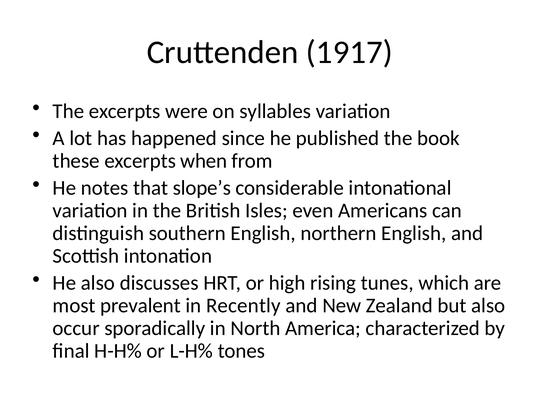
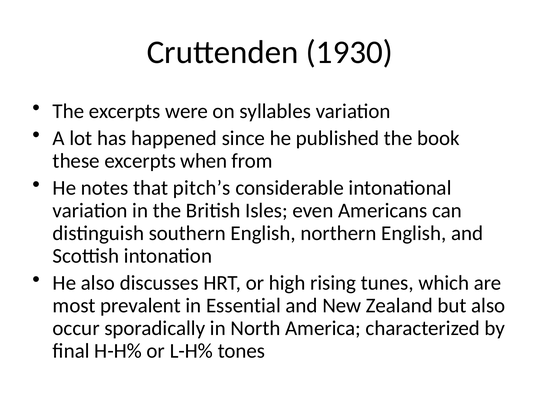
1917: 1917 -> 1930 (349, 52)
slope’s: slope’s -> pitch’s (202, 188)
Recently: Recently -> Essential (243, 306)
